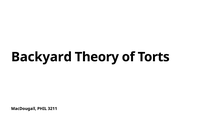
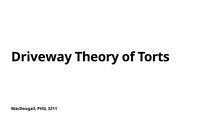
Backyard: Backyard -> Driveway (42, 57)
